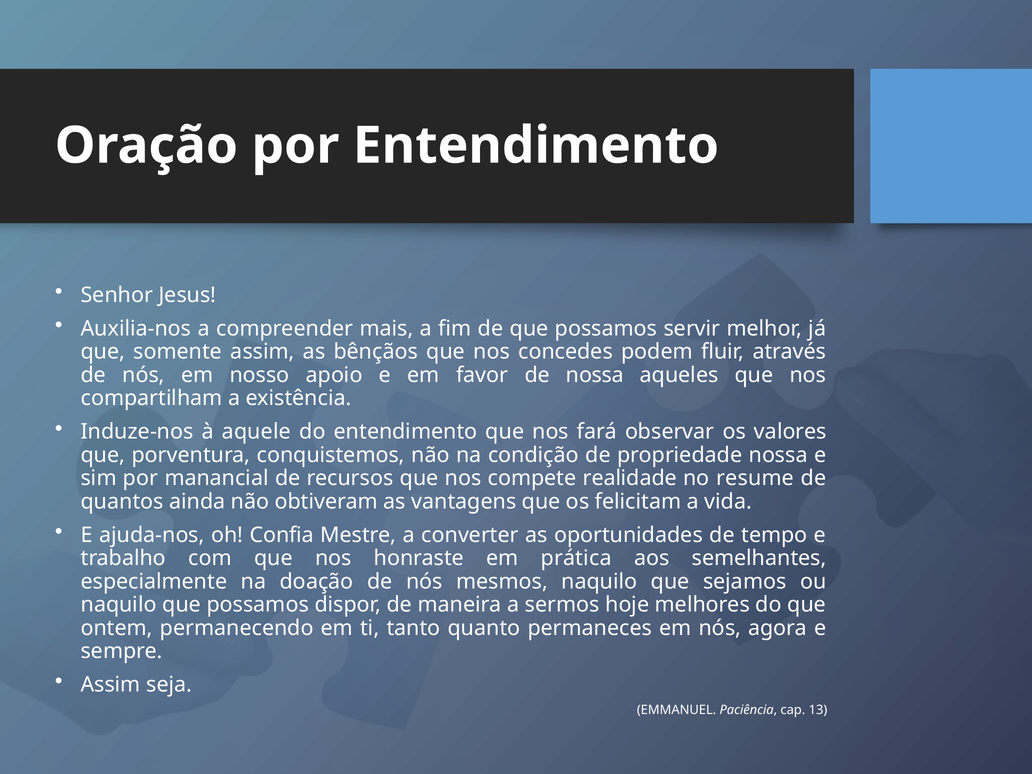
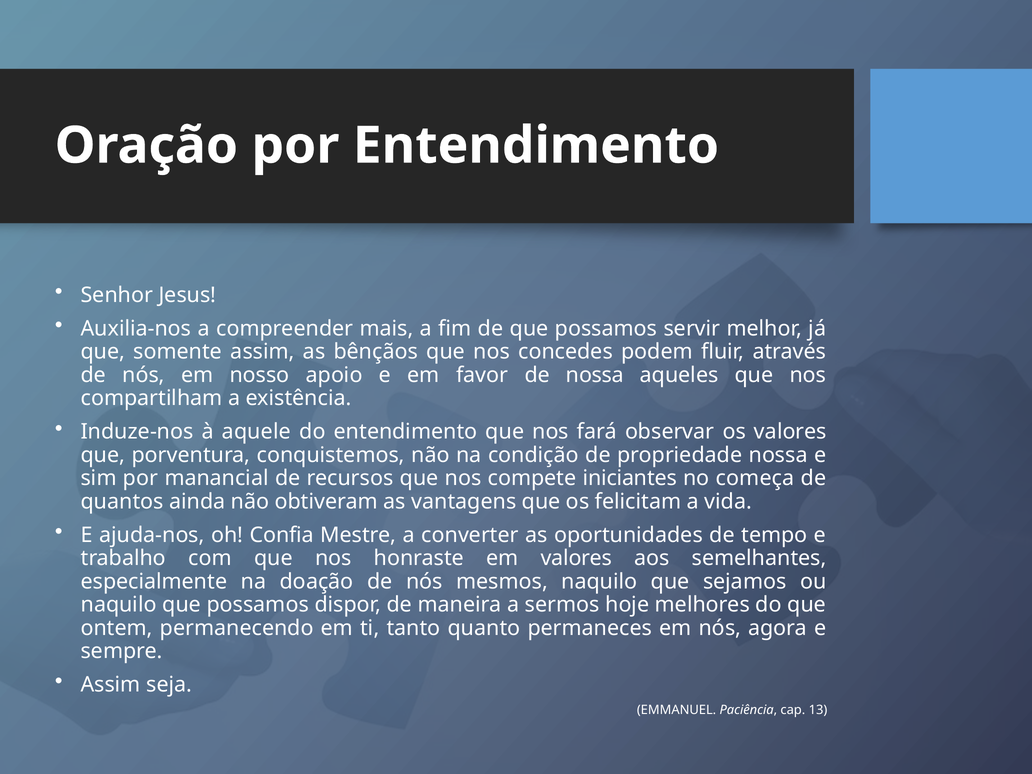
realidade: realidade -> iniciantes (630, 478)
resume: resume -> começa (755, 478)
em prática: prática -> valores (576, 558)
